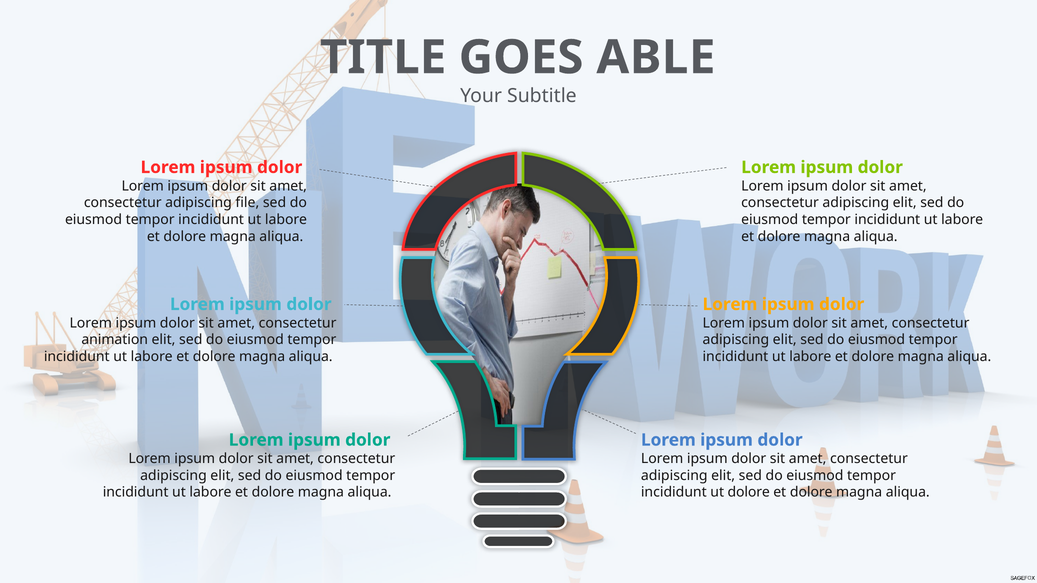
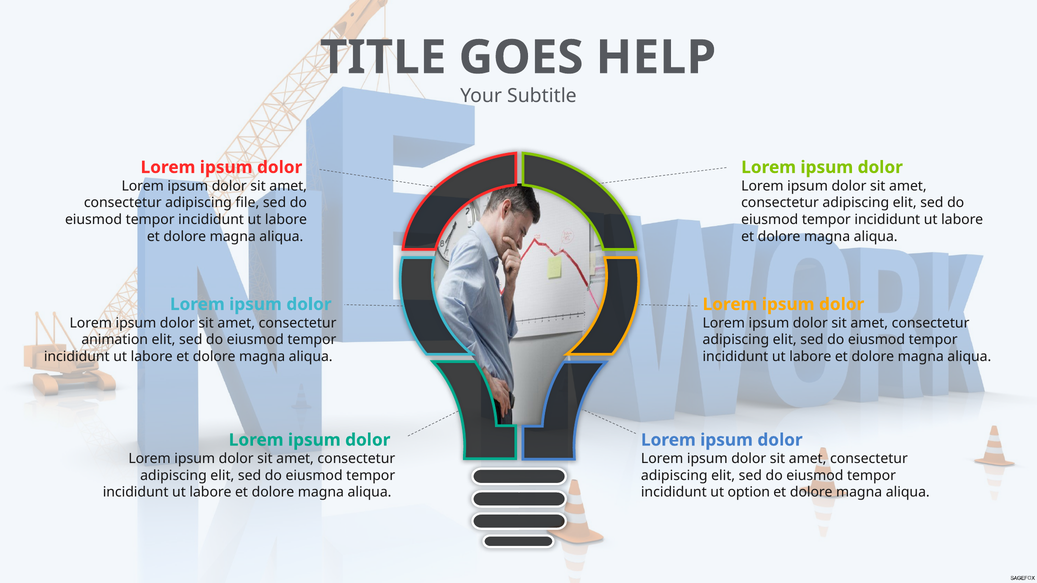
ABLE: ABLE -> HELP (656, 58)
ut dolore: dolore -> option (749, 493)
